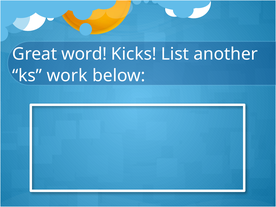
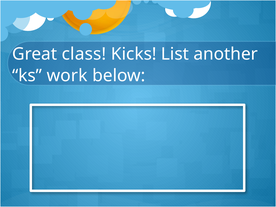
word: word -> class (84, 54)
